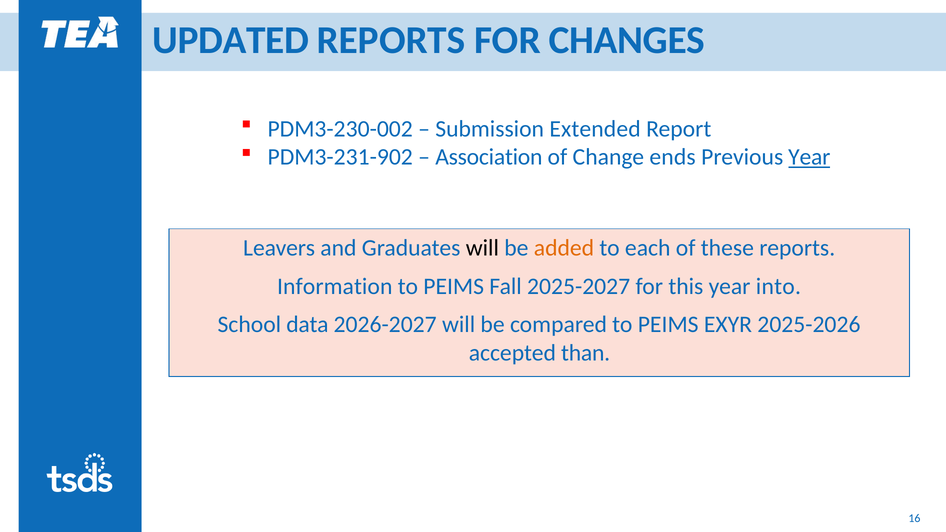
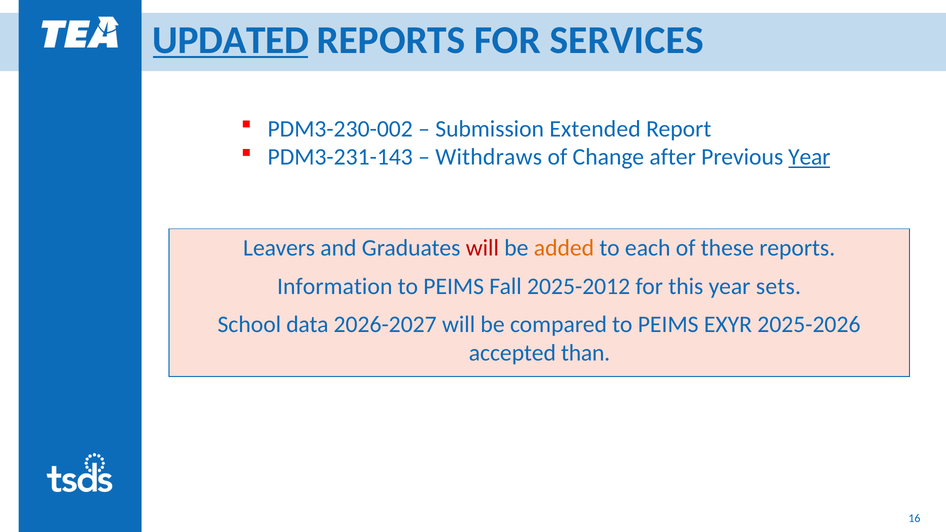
UPDATED underline: none -> present (231, 40)
CHANGES: CHANGES -> SERVICES (627, 40)
PDM3-231-902: PDM3-231-902 -> PDM3-231-143 (340, 157)
Association: Association -> Withdraws (489, 157)
ends: ends -> after (673, 157)
will colour: black -> red (482, 248)
2025-2027: 2025-2027 -> 2025-2012 (579, 286)
into: into -> sets (778, 286)
